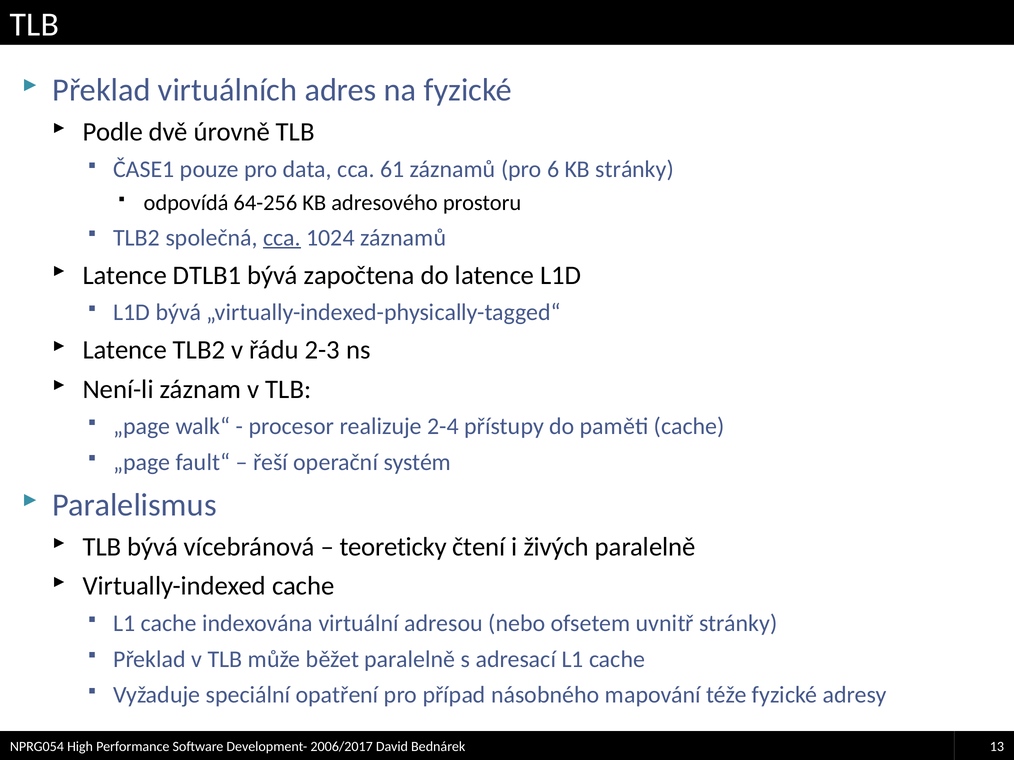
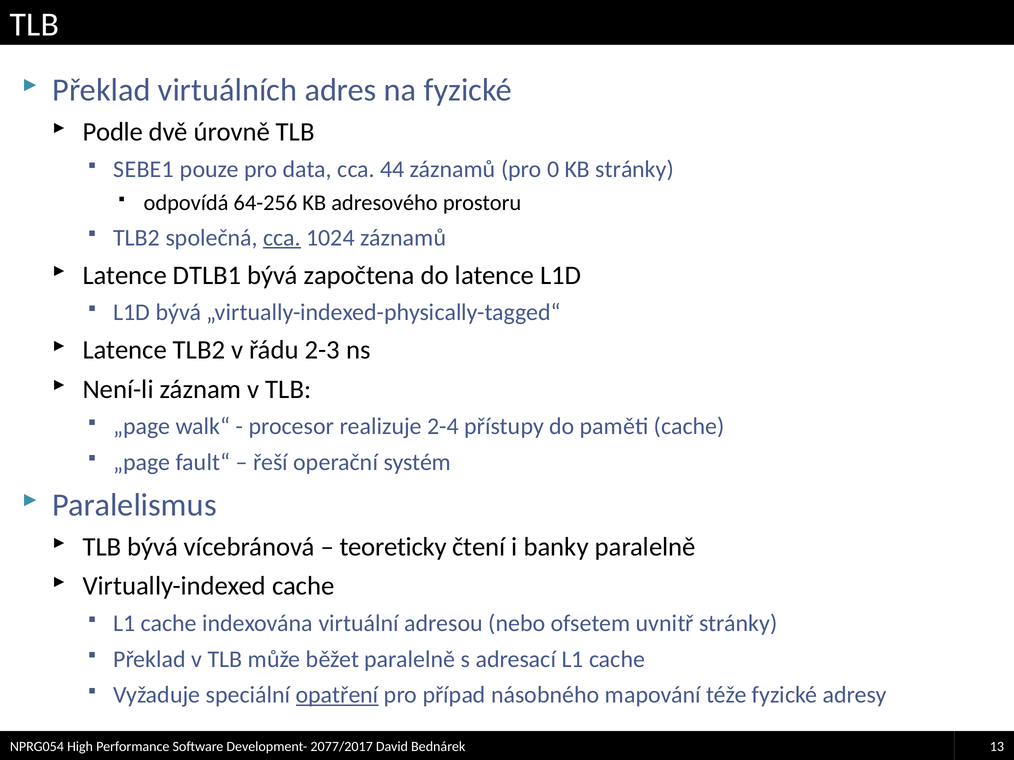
ČASE1: ČASE1 -> SEBE1 (144, 169)
61: 61 -> 44 (392, 169)
6: 6 -> 0 (553, 169)
živých: živých -> banky (556, 547)
opatření underline: none -> present (337, 695)
2006/2017: 2006/2017 -> 2077/2017 (342, 747)
